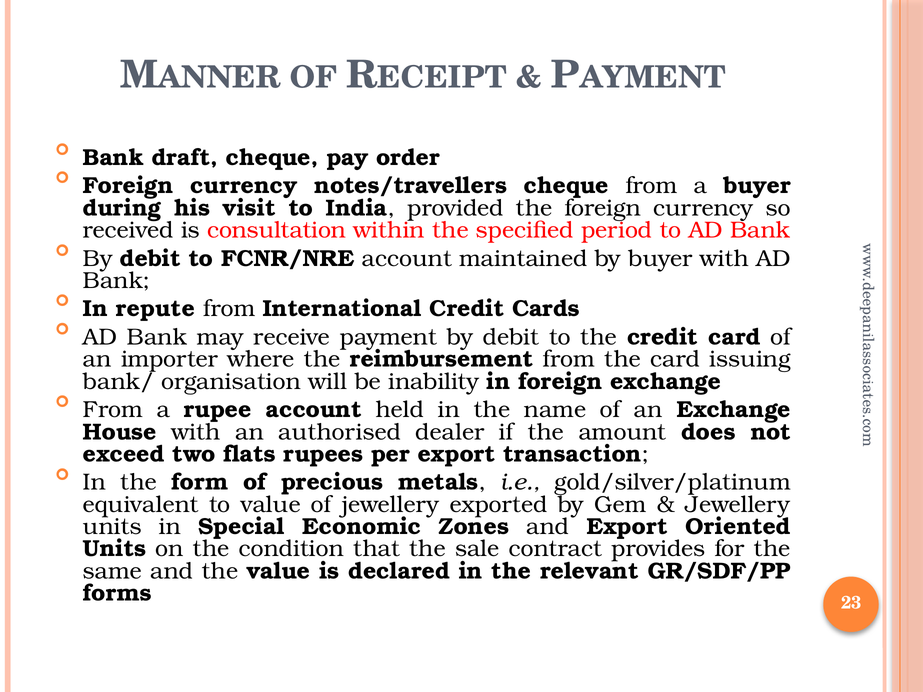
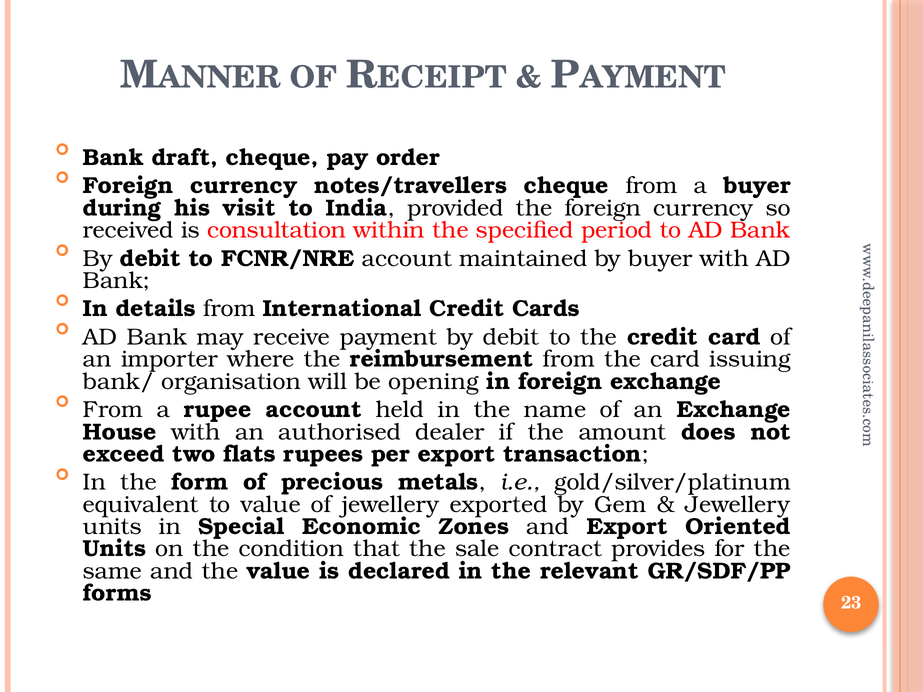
repute: repute -> details (156, 309)
inability: inability -> opening (433, 382)
